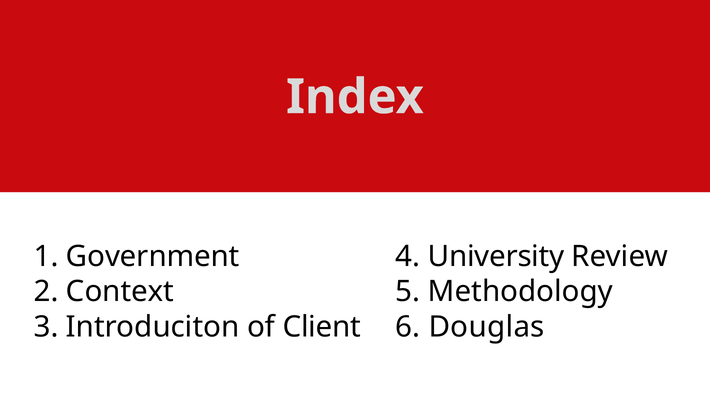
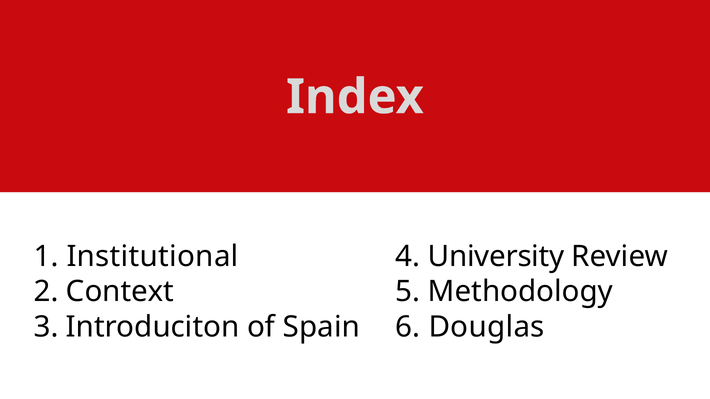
Government: Government -> Institutional (153, 257)
Client: Client -> Spain (321, 327)
